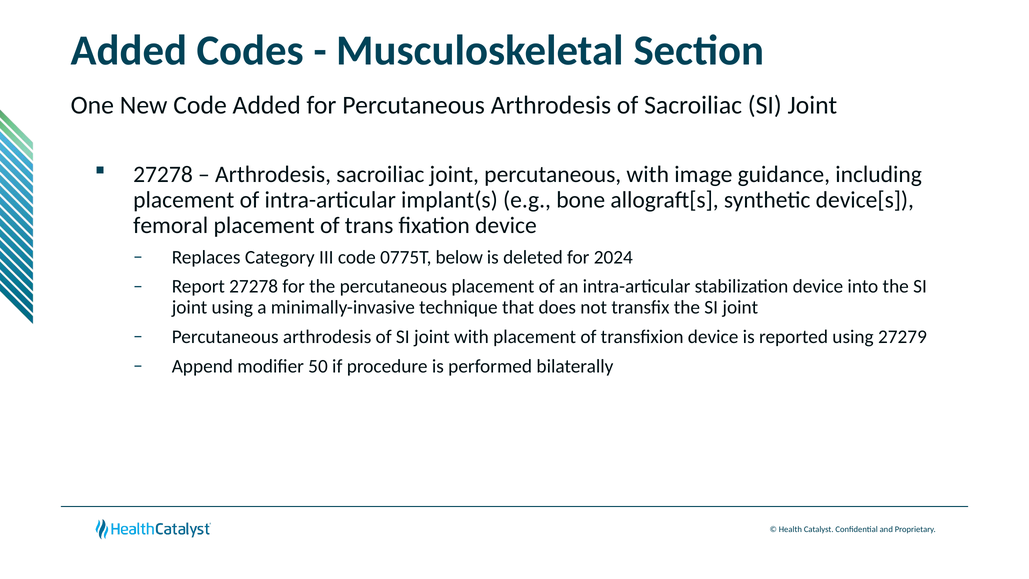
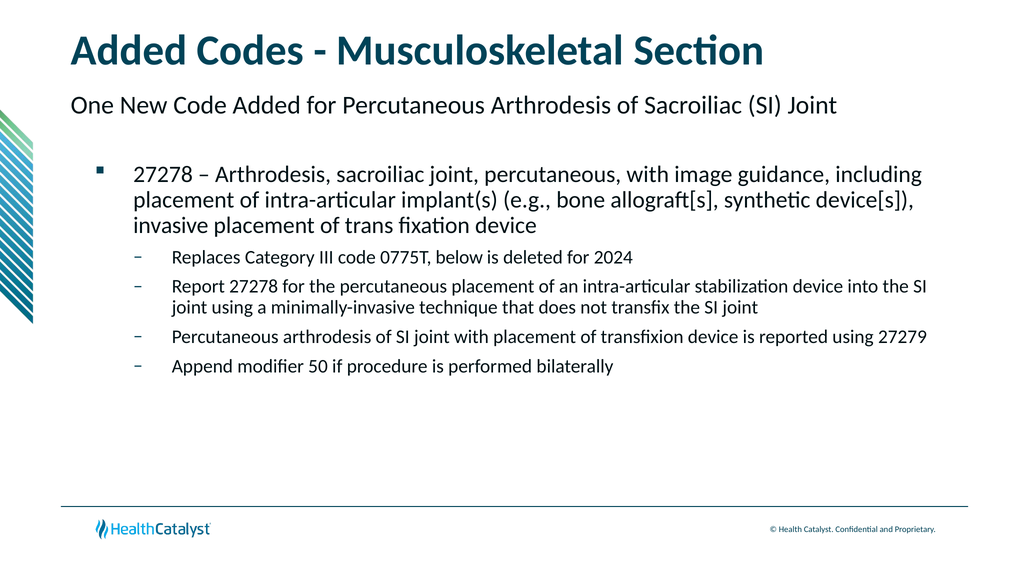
femoral: femoral -> invasive (171, 225)
